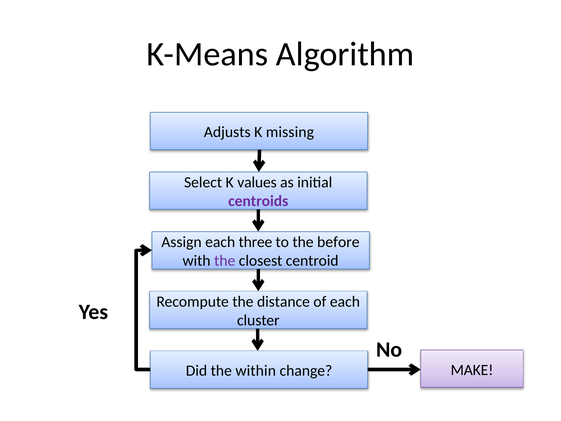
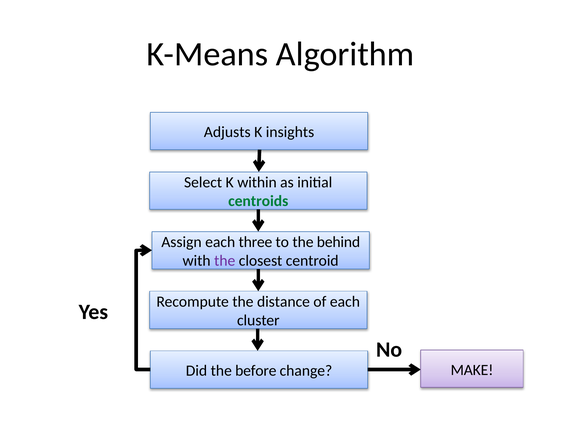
missing: missing -> insights (290, 132)
values: values -> within (257, 182)
centroids colour: purple -> green (258, 201)
before: before -> behind (338, 242)
within: within -> before (256, 370)
